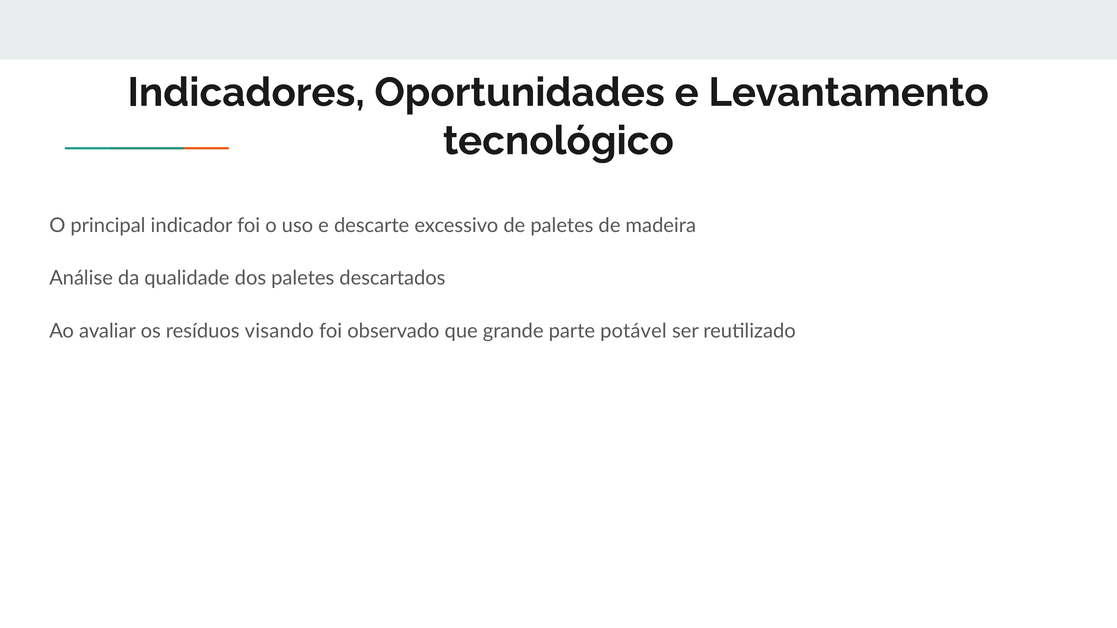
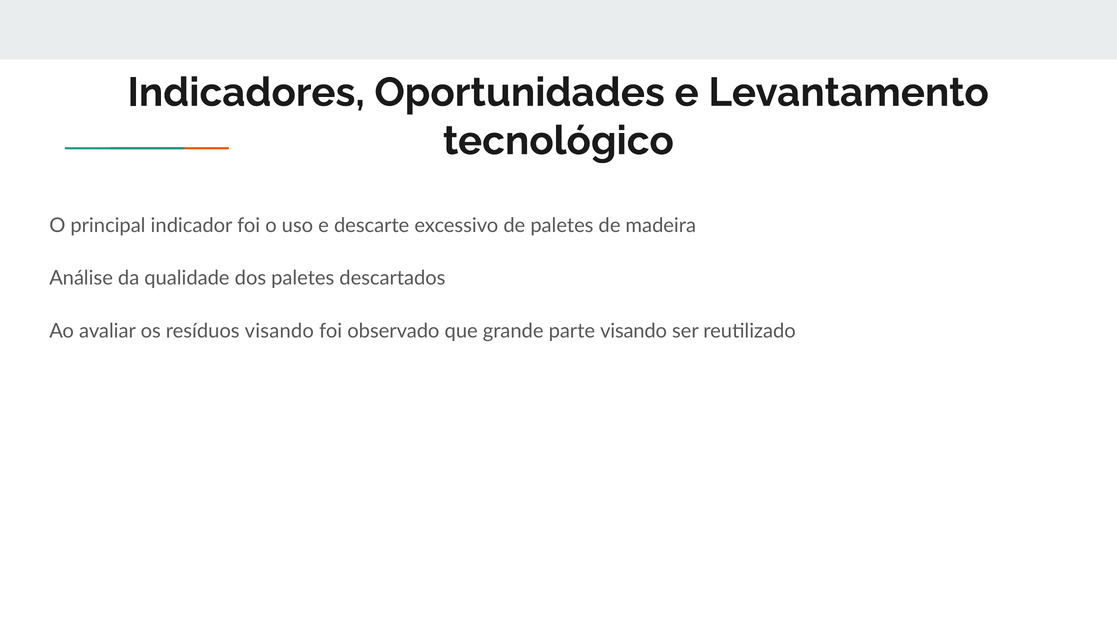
parte potável: potável -> visando (634, 331)
